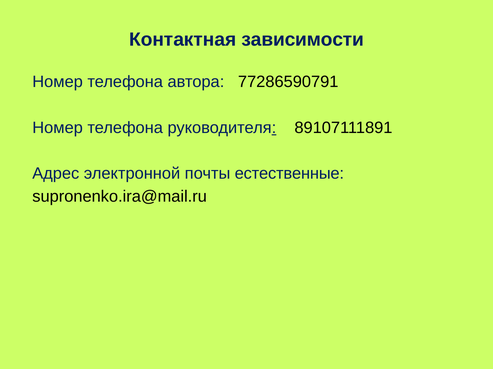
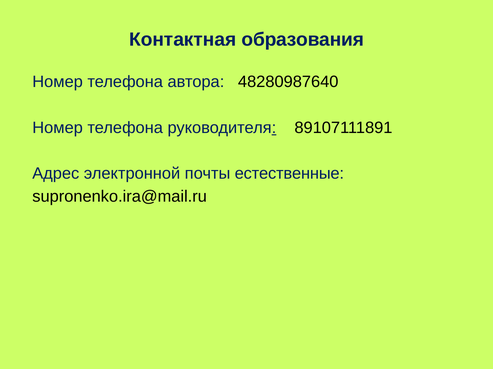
зависимости: зависимости -> образования (303, 40)
77286590791: 77286590791 -> 48280987640 (288, 82)
